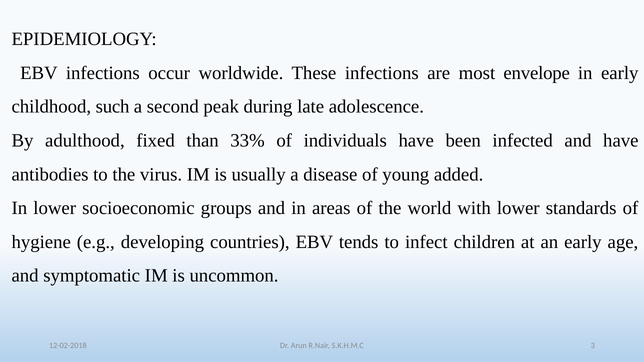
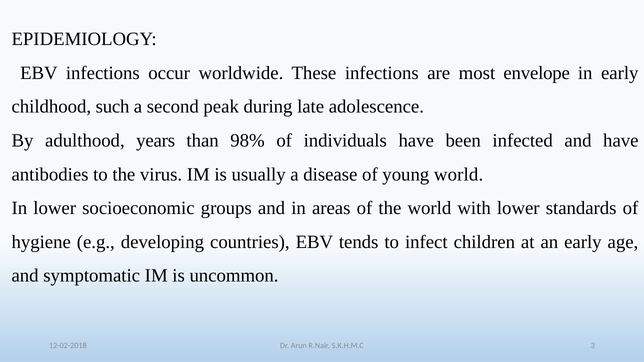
fixed: fixed -> years (156, 141)
33%: 33% -> 98% (248, 141)
young added: added -> world (459, 174)
